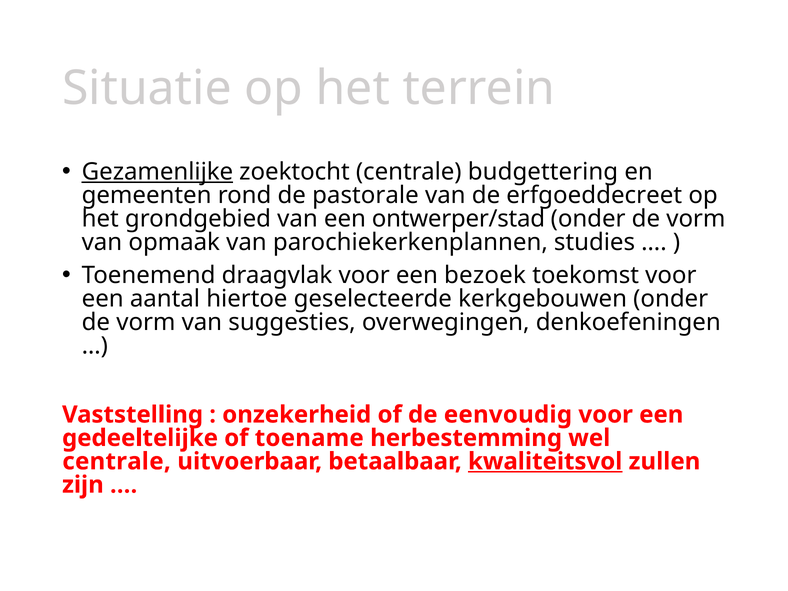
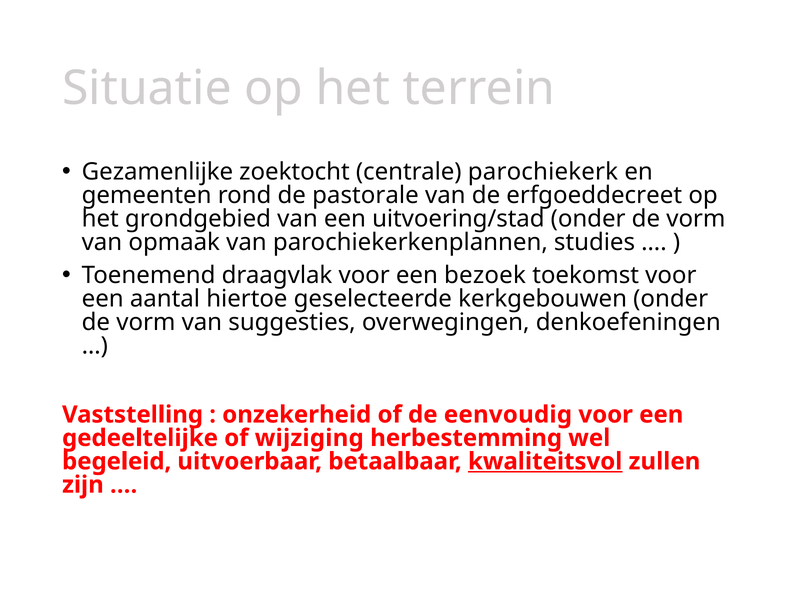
Gezamenlijke underline: present -> none (157, 172)
budgettering: budgettering -> parochiekerk (543, 172)
ontwerper/stad: ontwerper/stad -> uitvoering/stad (458, 219)
toename: toename -> wijziging (309, 438)
centrale: centrale -> begeleid (117, 461)
